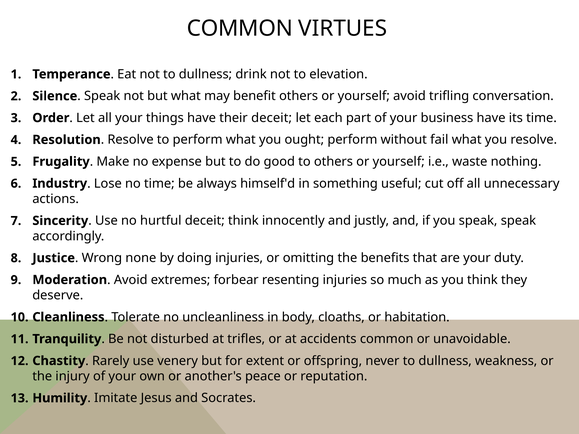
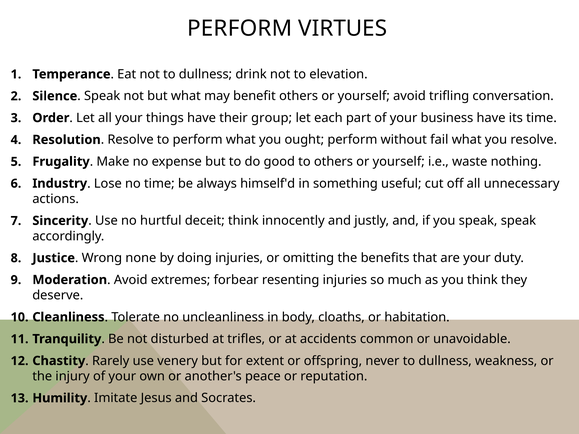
COMMON: COMMON -> PERFORM (240, 29)
their deceit: deceit -> group (272, 118)
